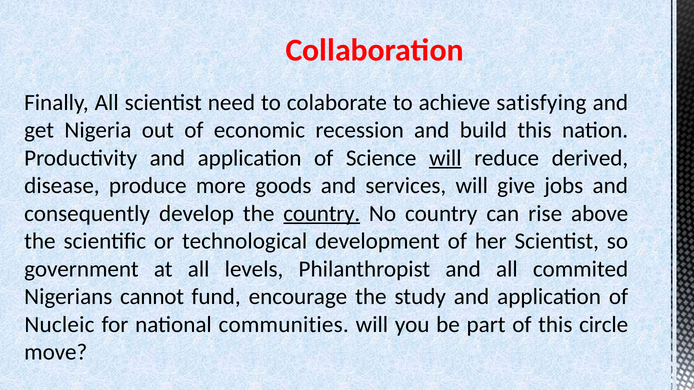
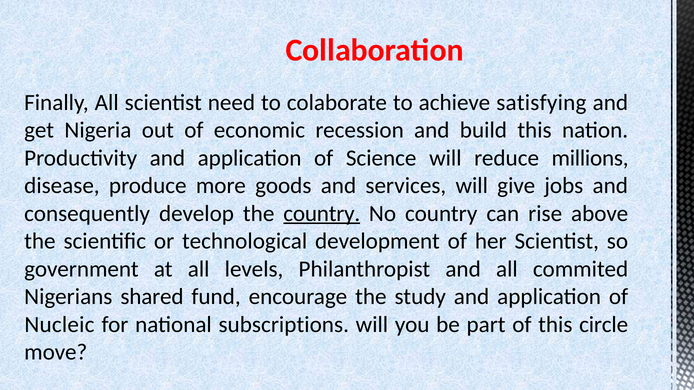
will underline: present -> none (445, 158)
derived: derived -> millions (590, 158)
cannot: cannot -> shared (152, 297)
communities: communities -> subscriptions (284, 325)
